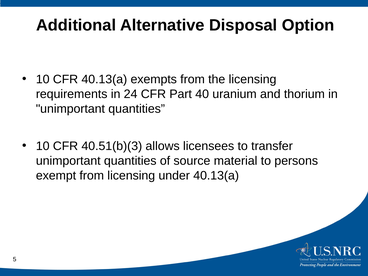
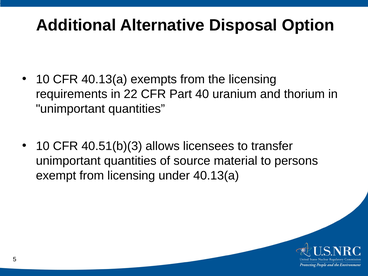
24: 24 -> 22 (131, 94)
